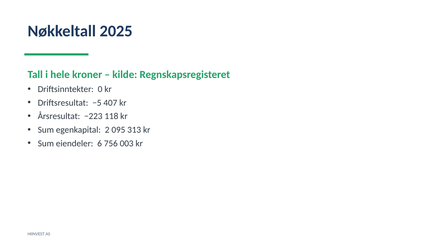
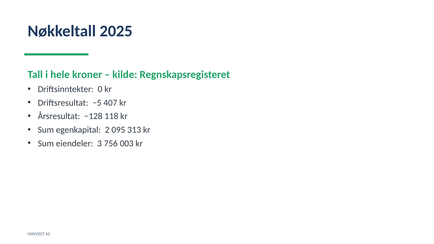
−223: −223 -> −128 (93, 116)
6: 6 -> 3 (100, 144)
